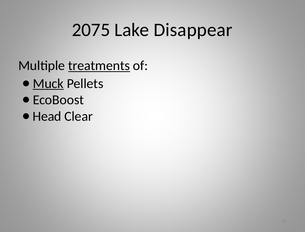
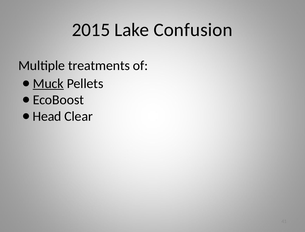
2075: 2075 -> 2015 (91, 30)
Disappear: Disappear -> Confusion (193, 30)
treatments underline: present -> none (99, 66)
